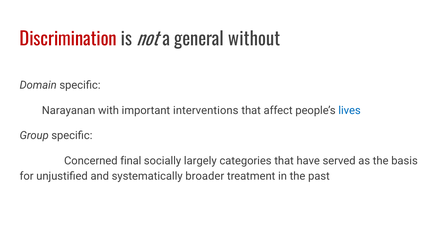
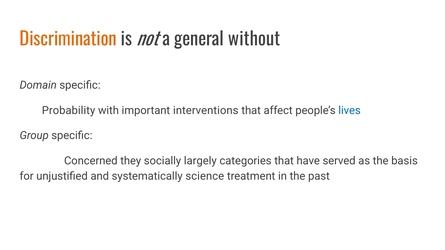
Discrimination colour: red -> orange (68, 40)
Narayanan: Narayanan -> Probability (69, 111)
final: final -> they (131, 161)
broader: broader -> science (205, 176)
